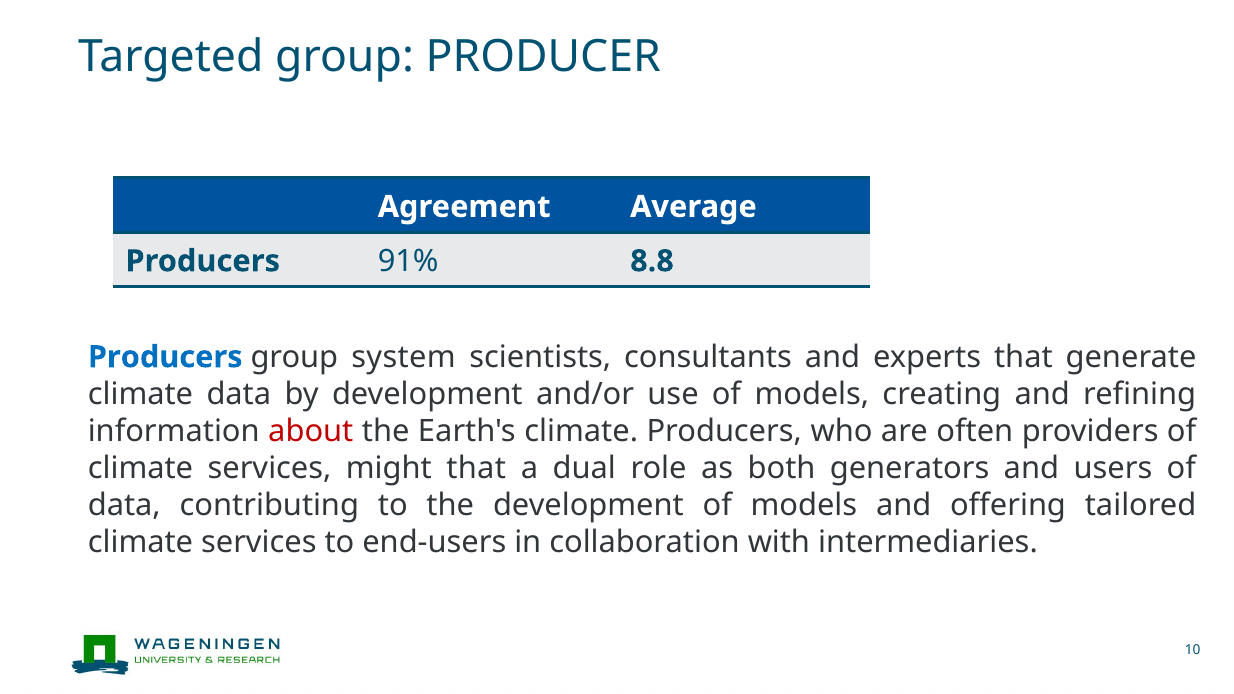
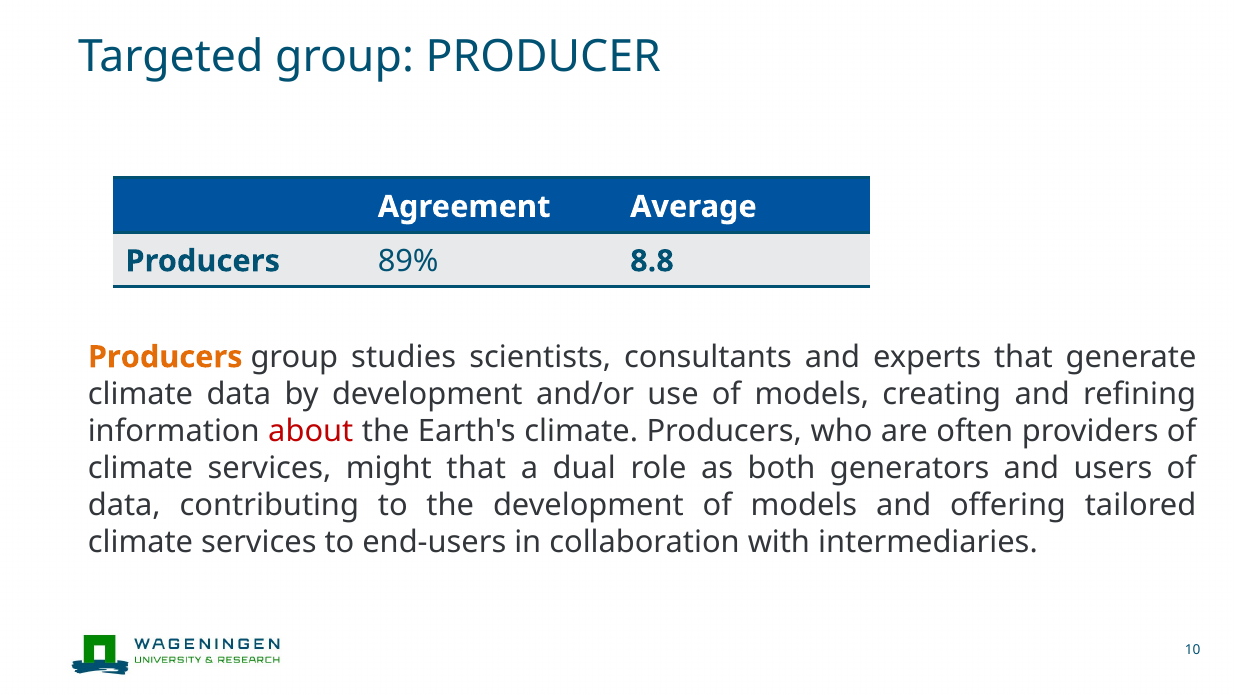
91%: 91% -> 89% (408, 261)
Producers colour: blue -> orange (165, 357)
system: system -> studies (404, 357)
